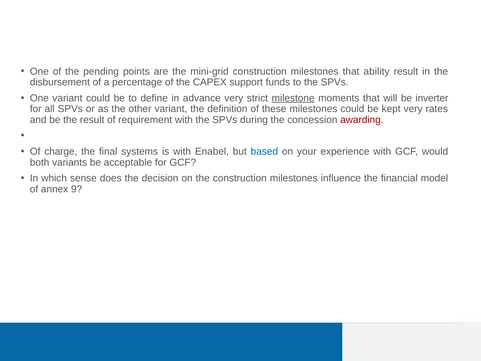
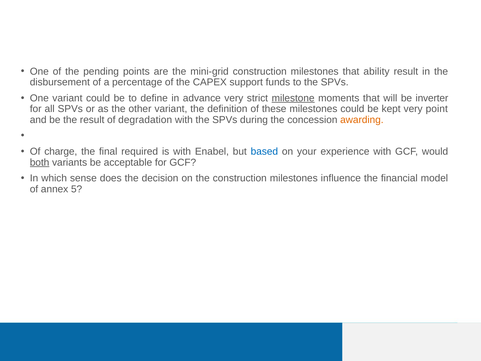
rates: rates -> point (437, 109)
requirement: requirement -> degradation (145, 120)
awarding colour: red -> orange (362, 120)
systems: systems -> required (140, 151)
both underline: none -> present (40, 162)
9: 9 -> 5 (77, 189)
